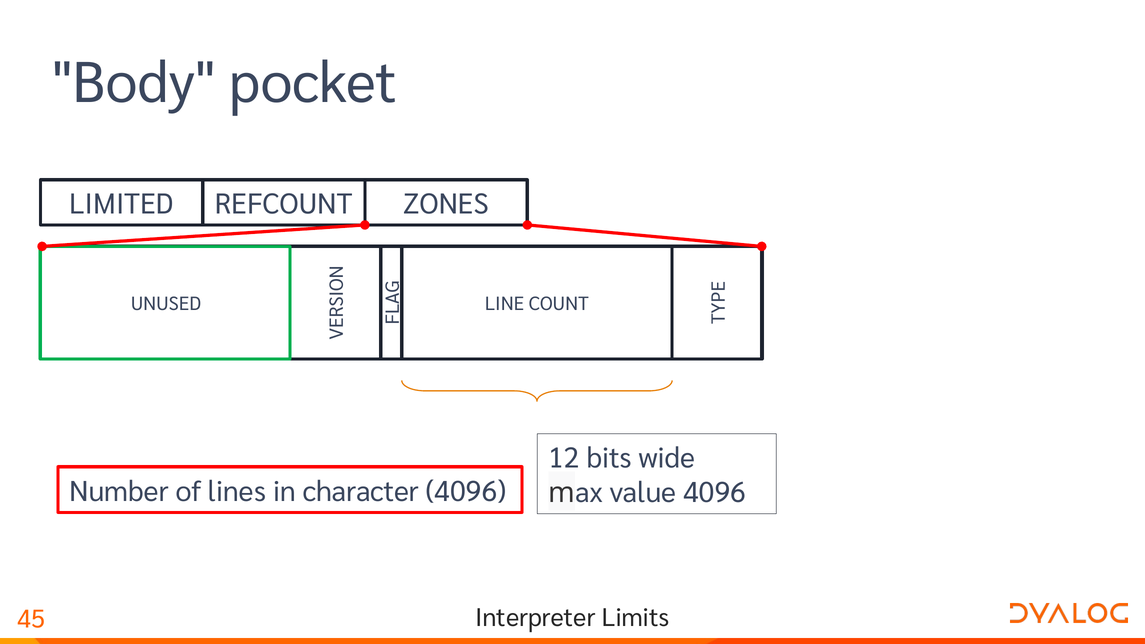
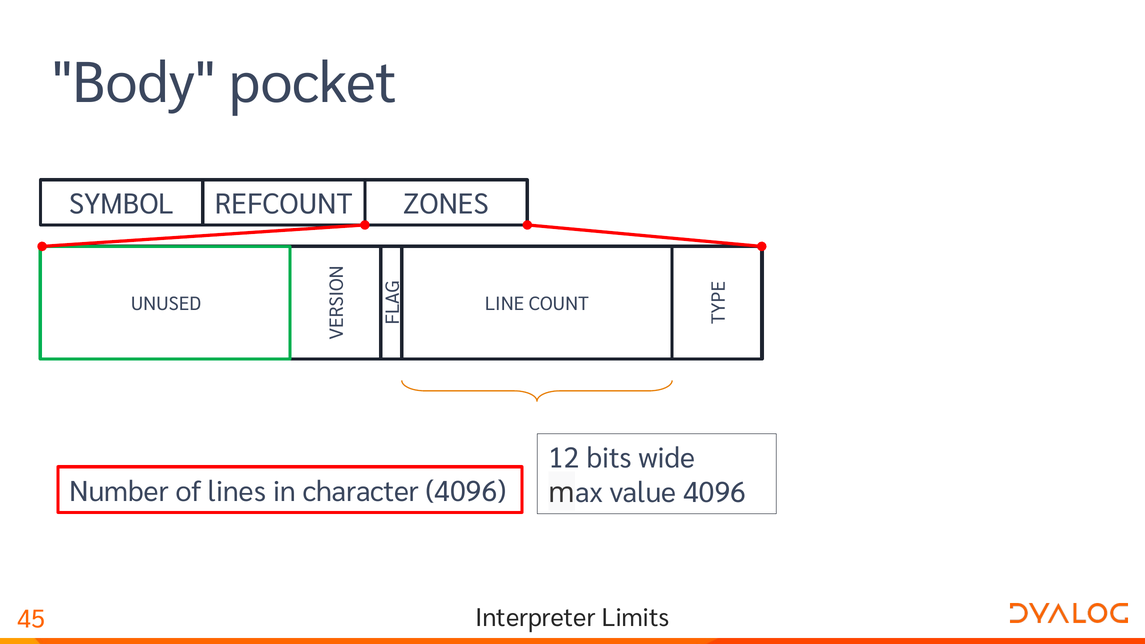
LIMITED: LIMITED -> SYMBOL (122, 204)
